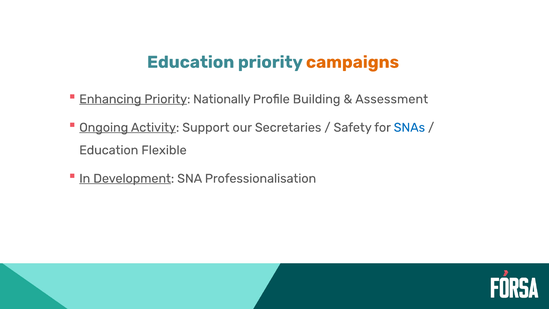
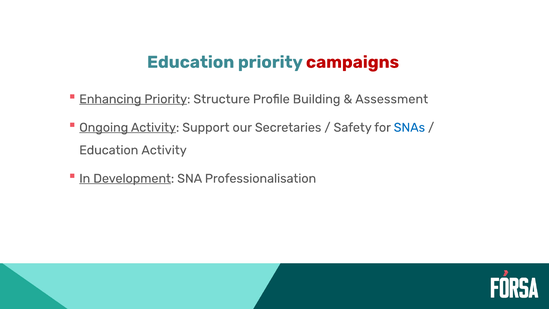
campaigns colour: orange -> red (353, 62)
Nationally: Nationally -> Structure (222, 99)
Education Flexible: Flexible -> Activity (164, 150)
